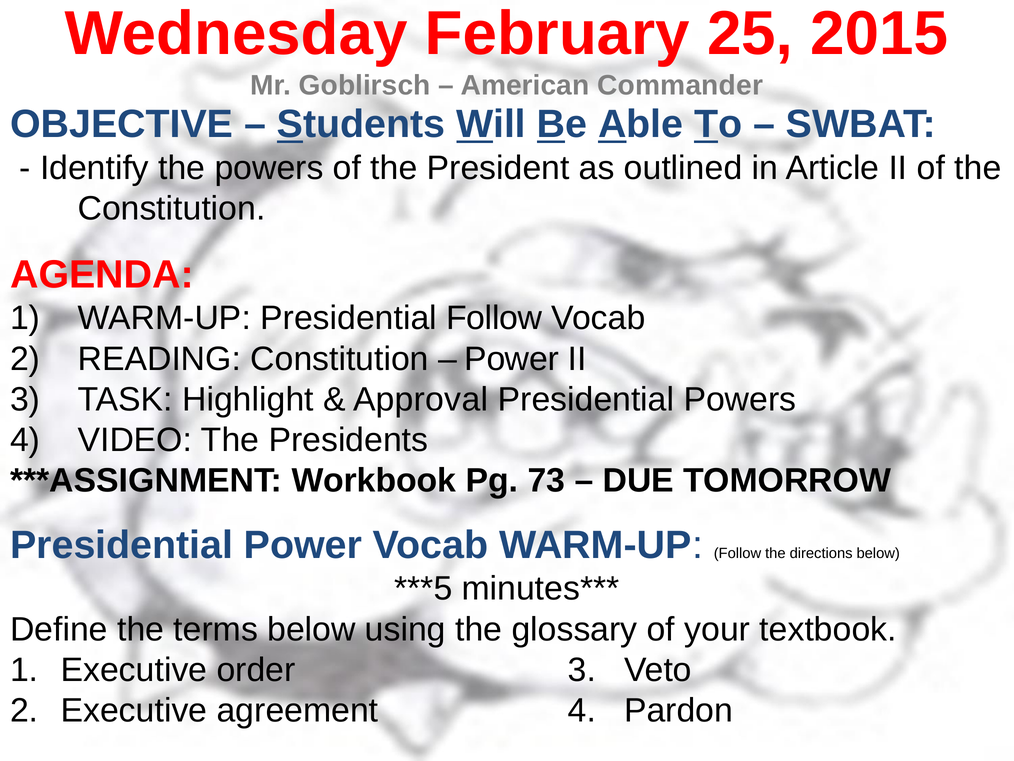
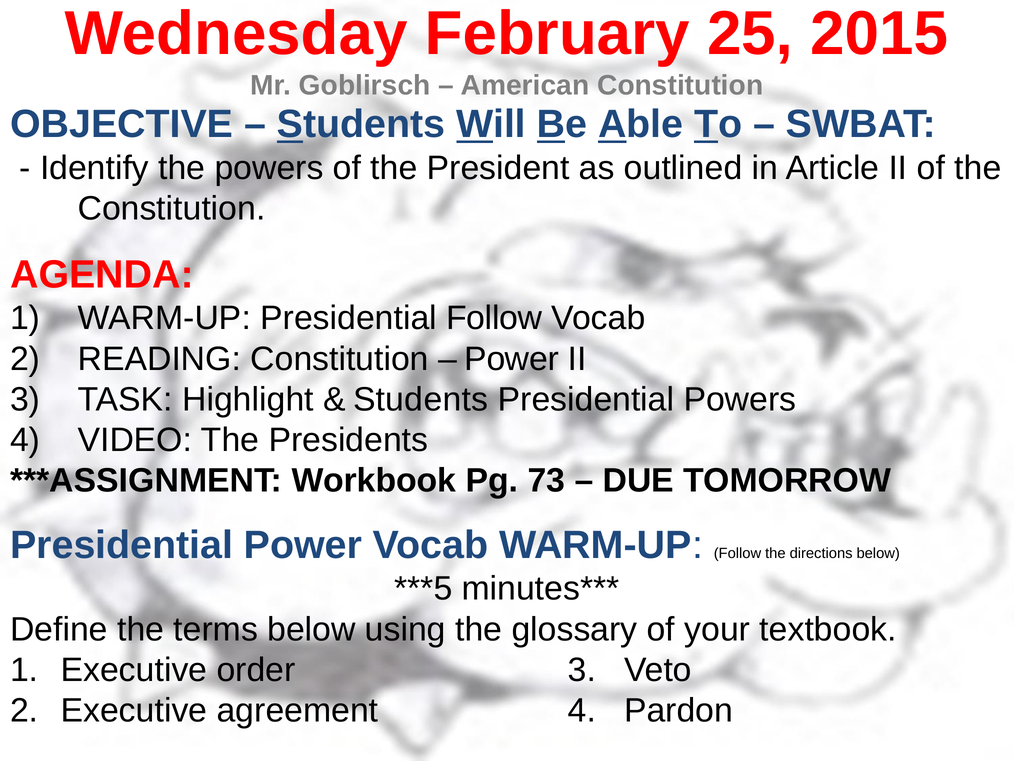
American Commander: Commander -> Constitution (680, 86)
Approval: Approval -> Students (421, 399)
